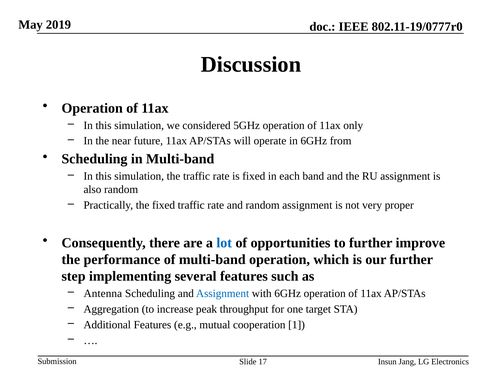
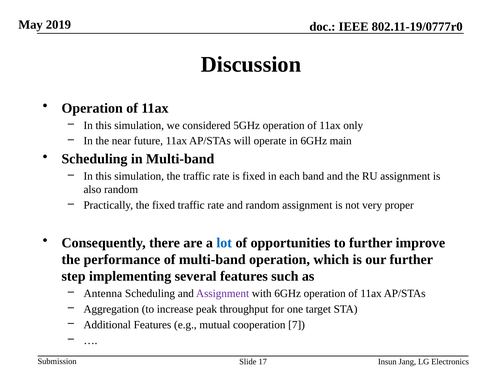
from: from -> main (341, 141)
Assignment colour: blue -> purple (223, 293)
1: 1 -> 7 (297, 324)
